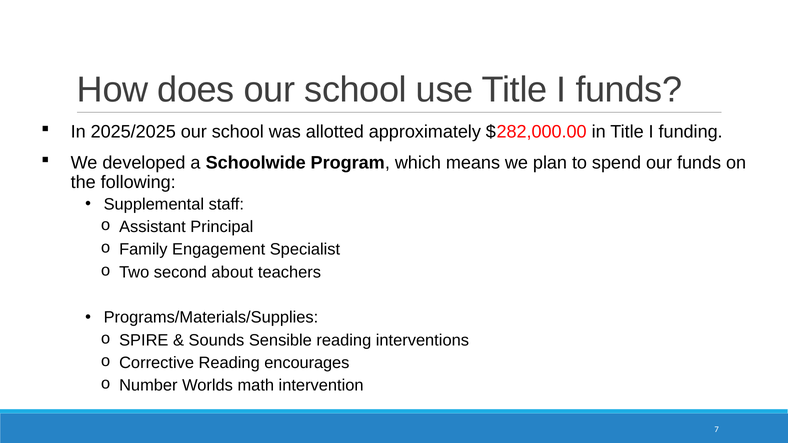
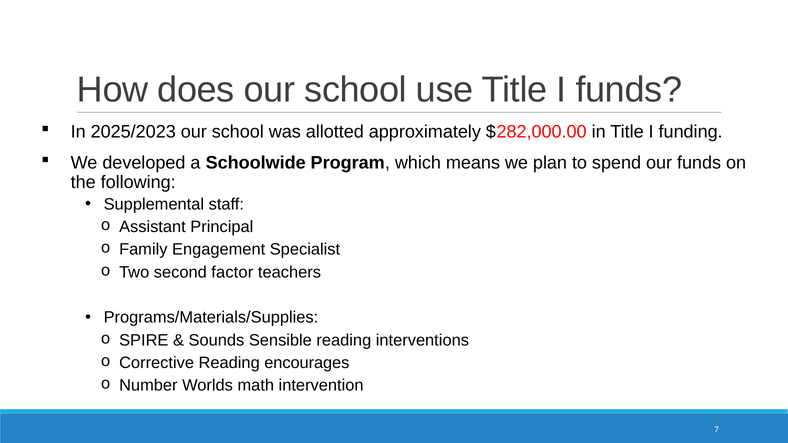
2025/2025: 2025/2025 -> 2025/2023 (133, 132)
about: about -> factor (232, 272)
